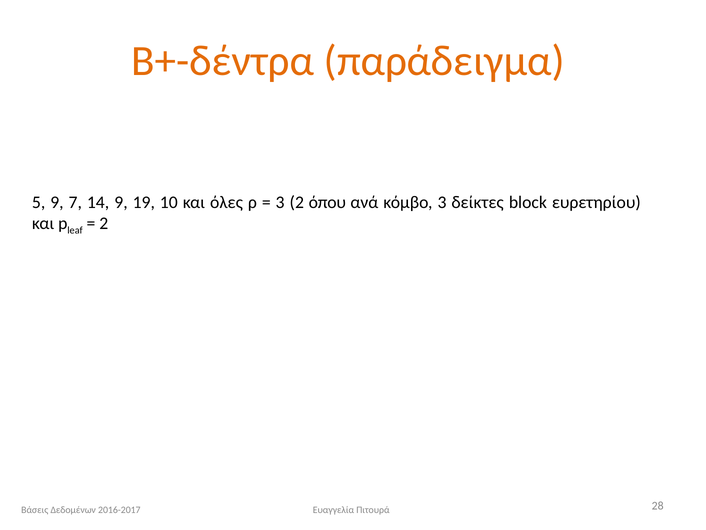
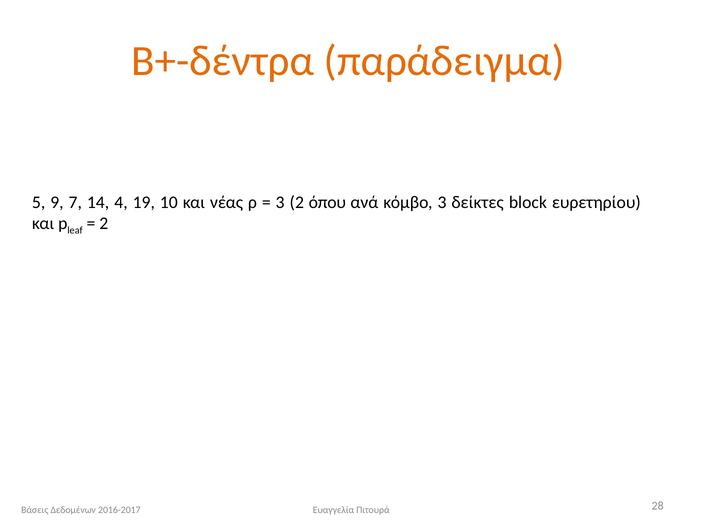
14 9: 9 -> 4 (121, 202)
όλες: όλες -> νέας (227, 202)
